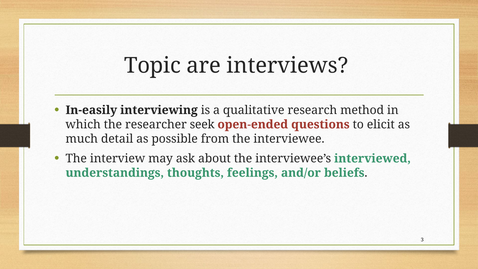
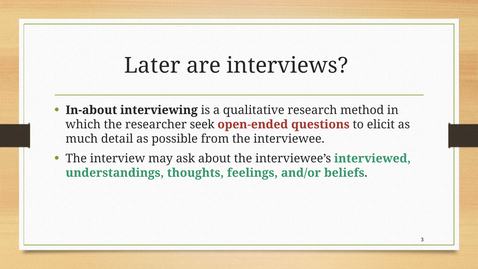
Topic: Topic -> Later (152, 66)
In-easily: In-easily -> In-about (91, 110)
